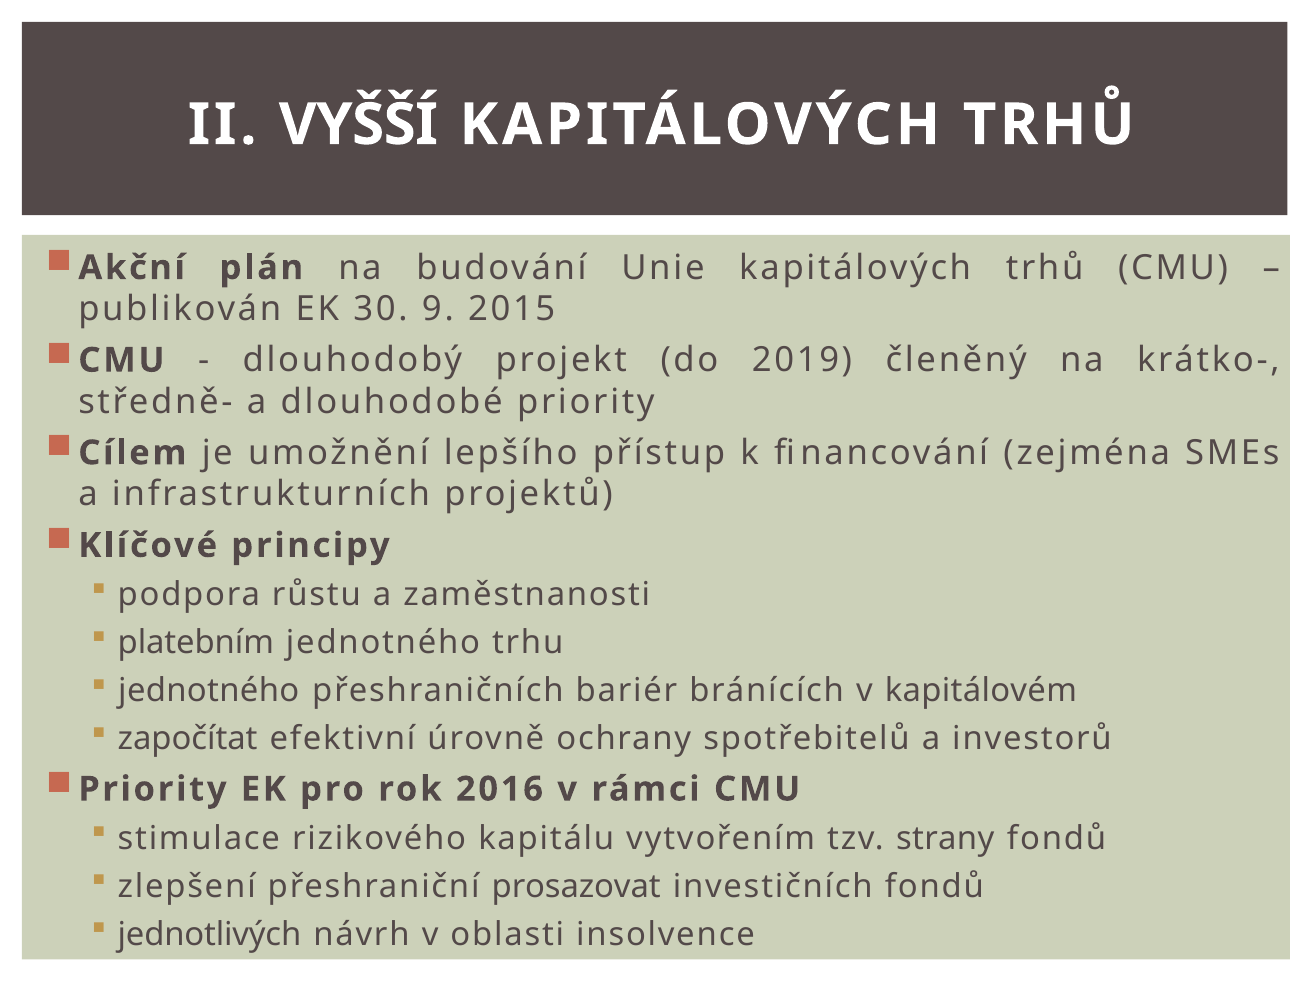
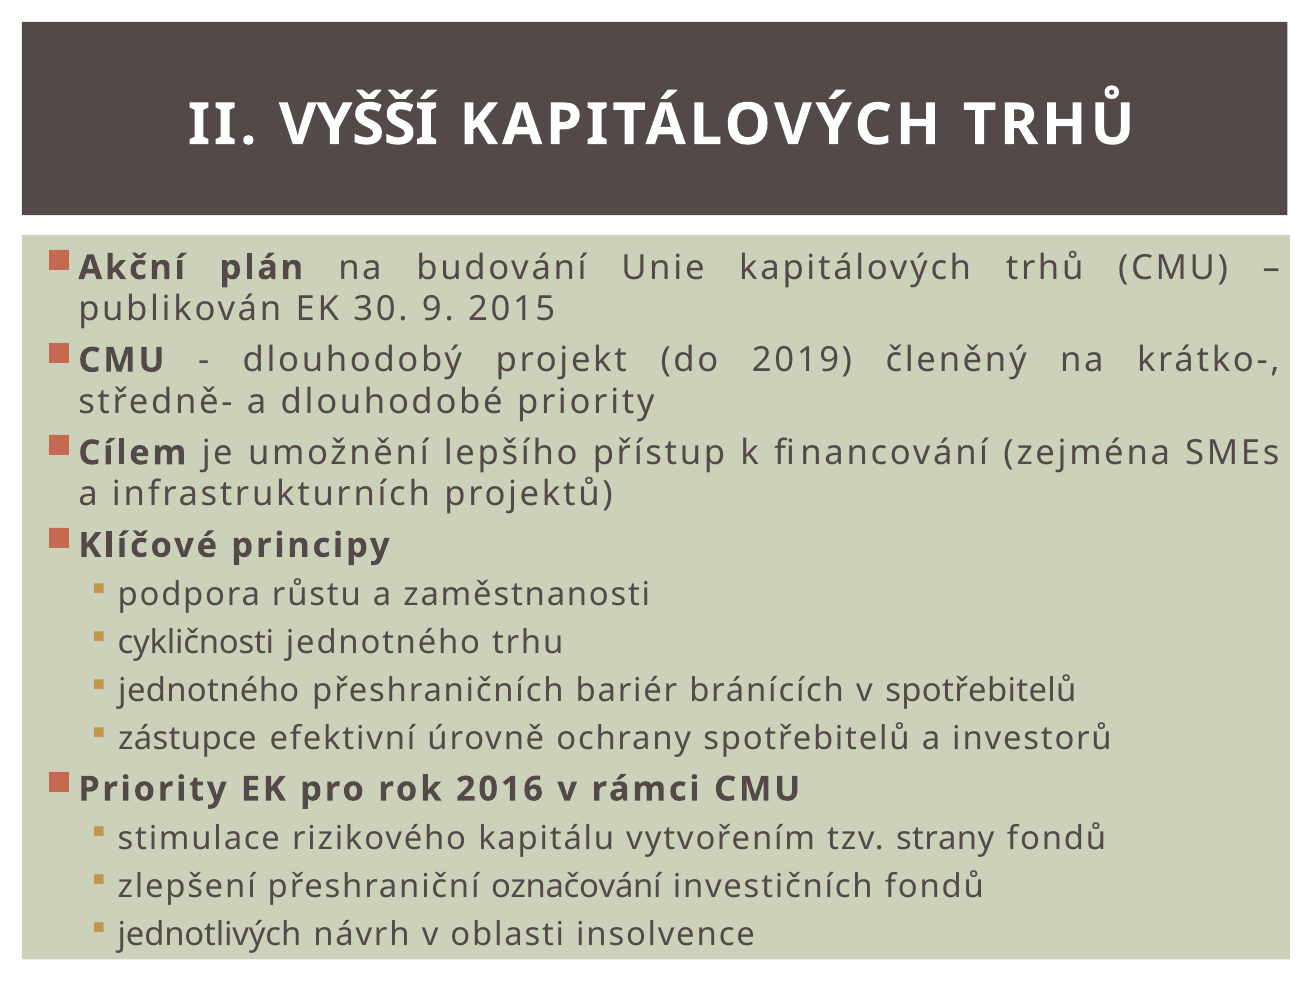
platebním: platebním -> cykličnosti (196, 643)
v kapitálovém: kapitálovém -> spotřebitelů (981, 691)
započítat: započítat -> zástupce (187, 739)
prosazovat: prosazovat -> označování (576, 886)
